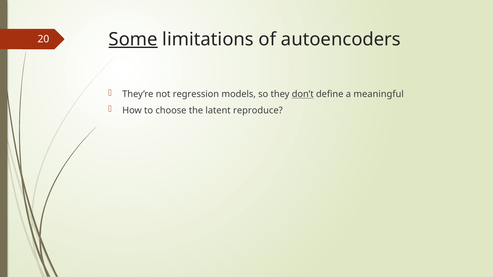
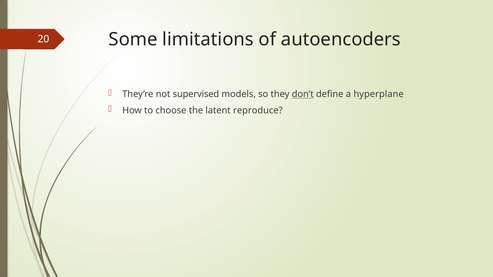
Some underline: present -> none (133, 39)
regression: regression -> supervised (196, 94)
meaningful: meaningful -> hyperplane (379, 94)
